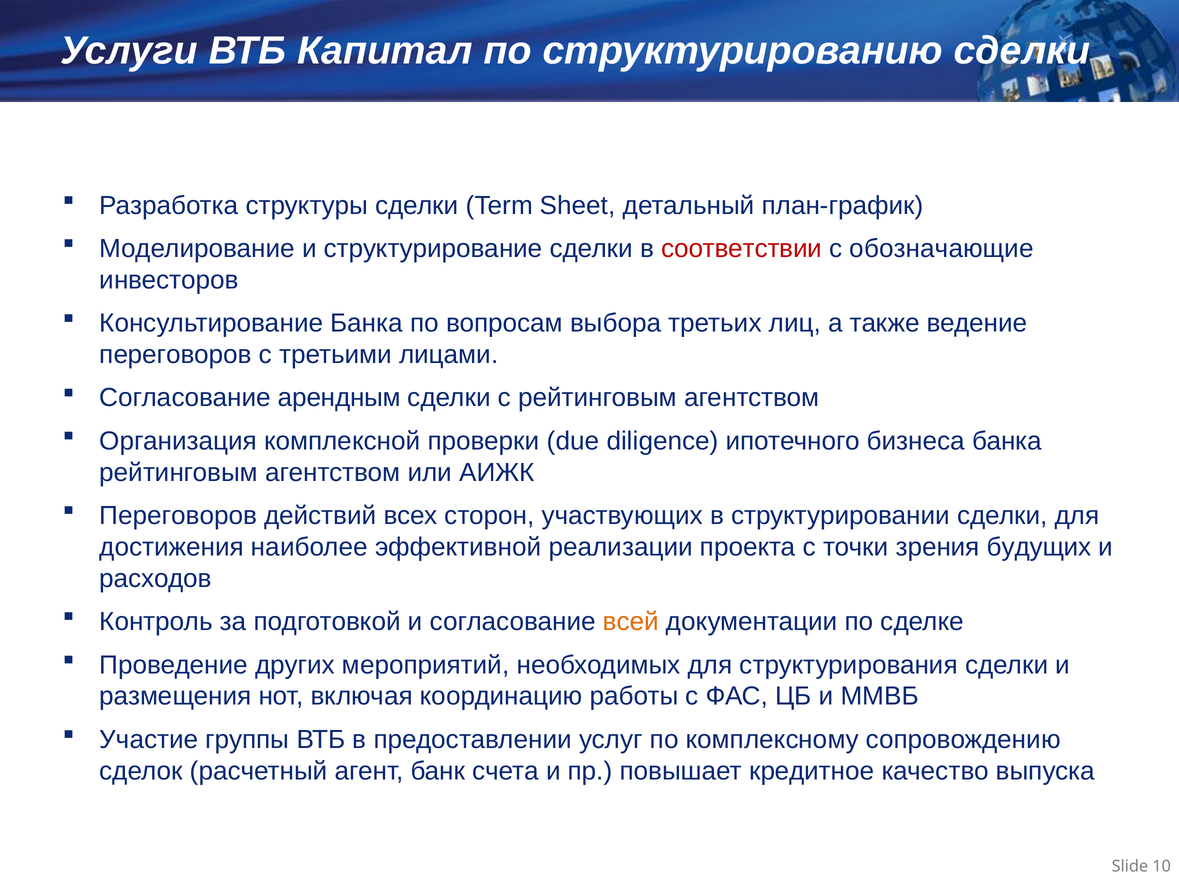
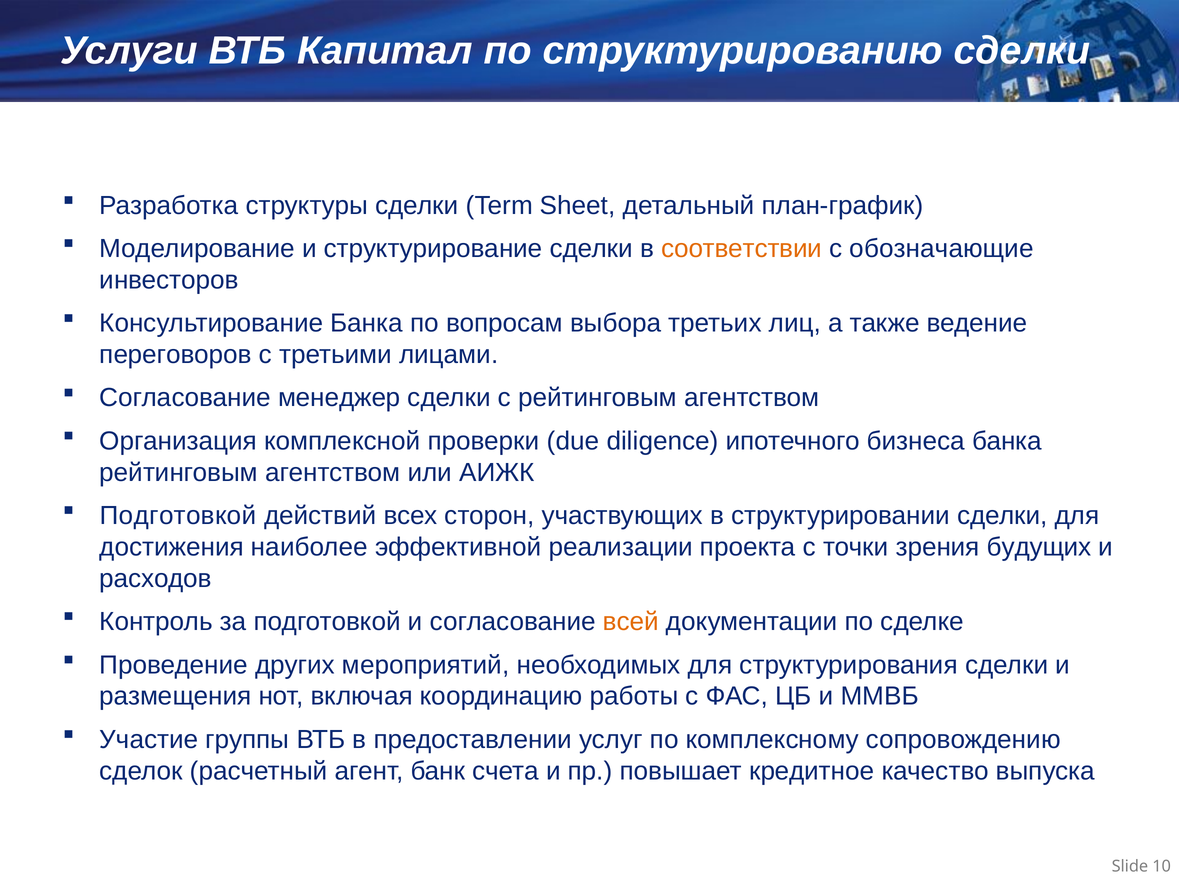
соответствии colour: red -> orange (742, 249)
арендным: арендным -> менеджер (339, 398)
Переговоров: Переговоров -> Подготовкой (178, 516)
